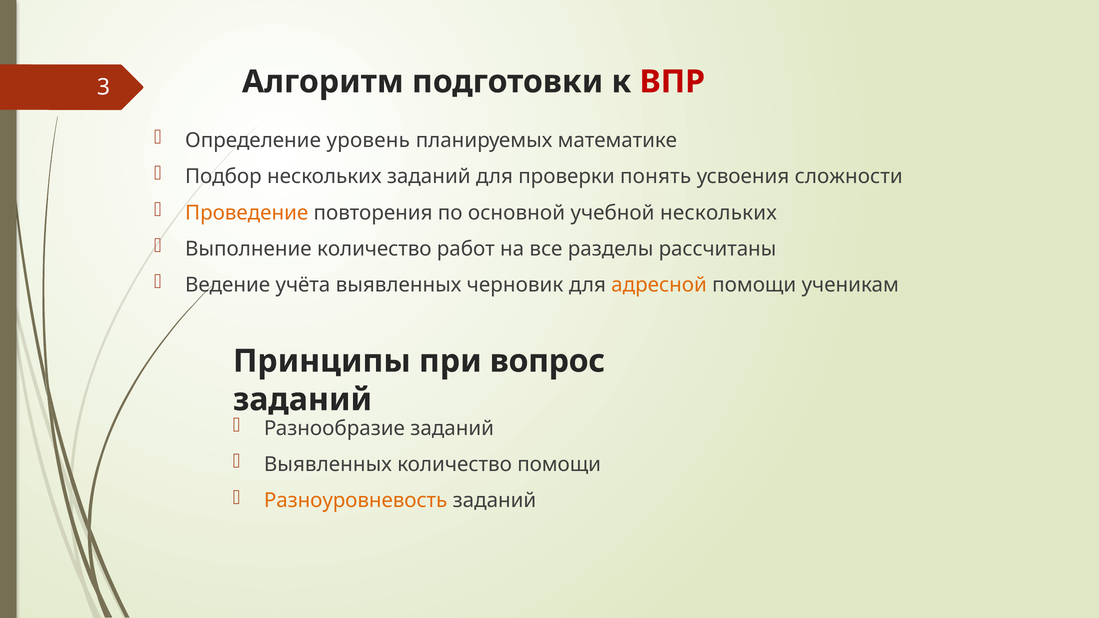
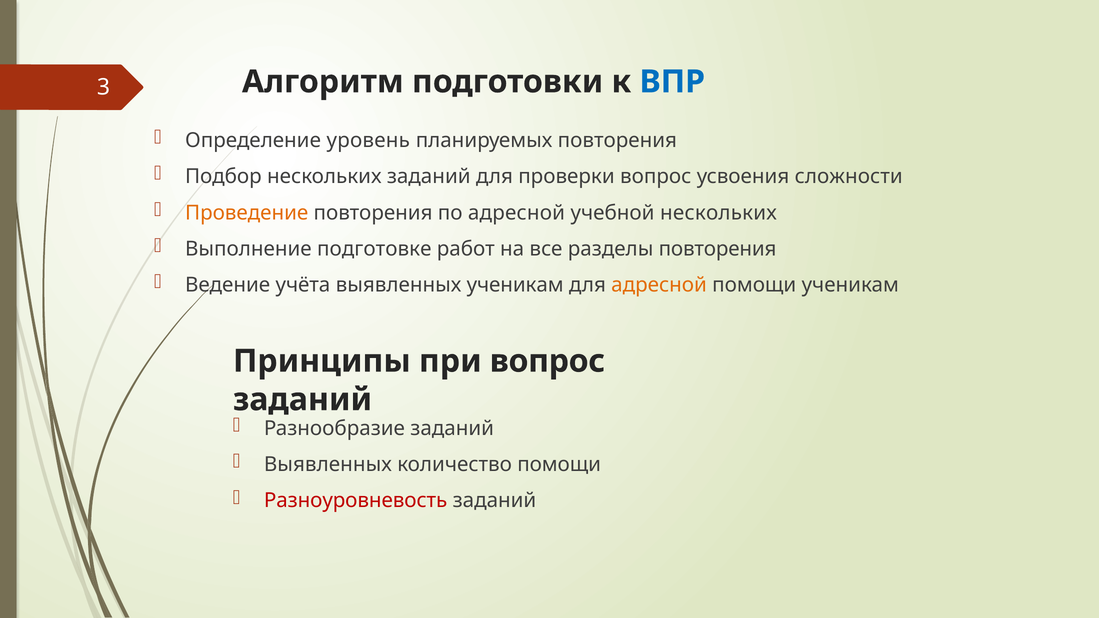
ВПР colour: red -> blue (672, 82)
планируемых математике: математике -> повторения (617, 140)
проверки понять: понять -> вопрос (656, 177)
по основной: основной -> адресной (516, 213)
Выполнение количество: количество -> подготовке (374, 249)
разделы рассчитаны: рассчитаны -> повторения (718, 249)
выявленных черновик: черновик -> ученикам (515, 285)
Разноуровневость colour: orange -> red (356, 501)
